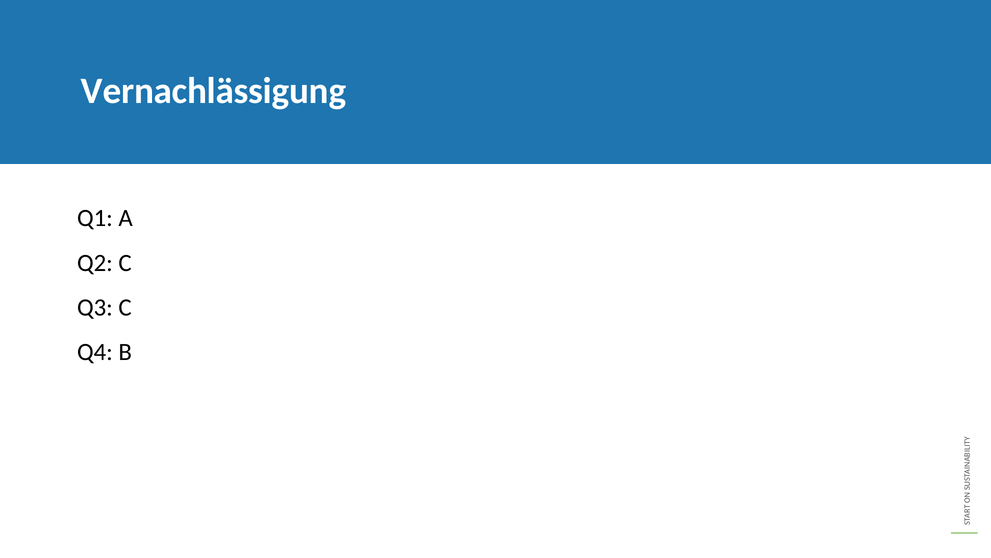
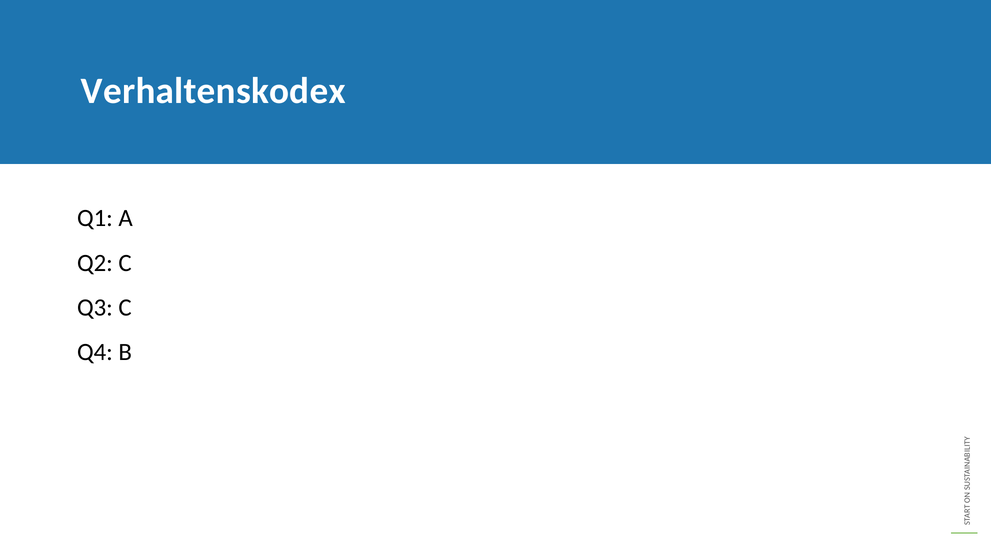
Vernachlässigung: Vernachlässigung -> Verhaltenskodex (213, 91)
